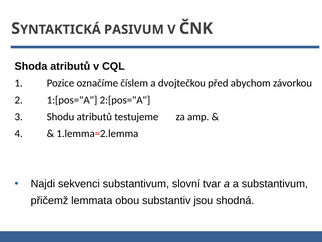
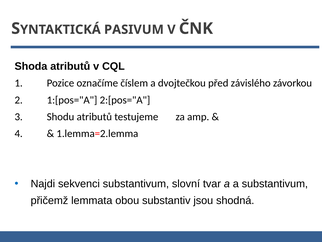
abychom: abychom -> závislého (251, 83)
